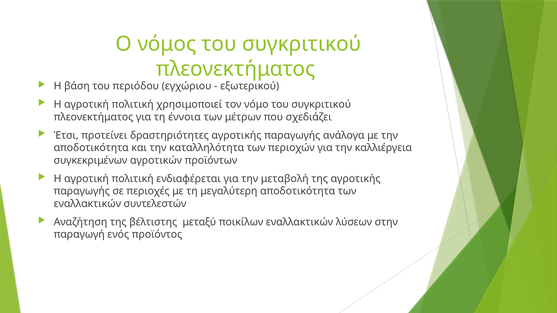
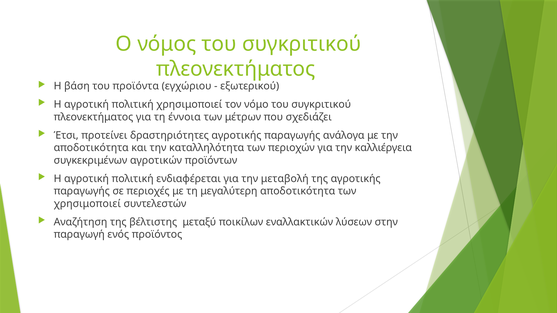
περιόδου: περιόδου -> προϊόντα (136, 86)
εναλλακτικών: εναλλακτικών -> χρησιμοποιεί (87, 204)
